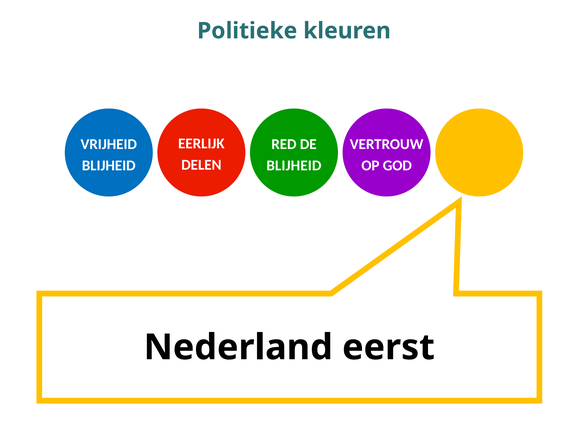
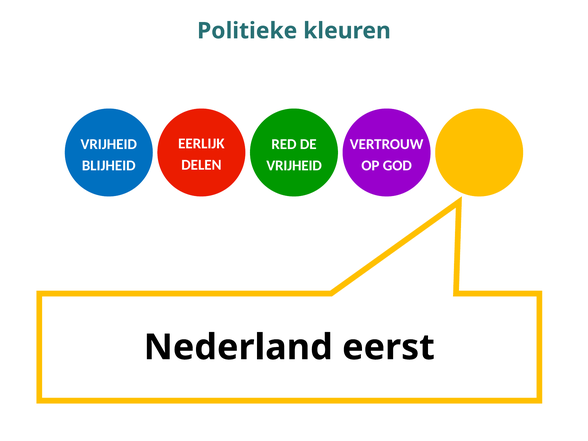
BLIJHEID: BLIJHEID -> VRIJHEID (294, 166)
